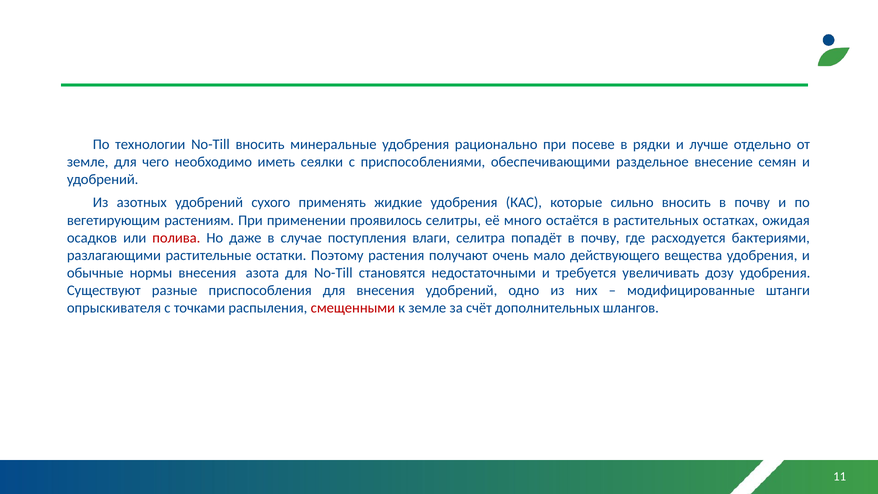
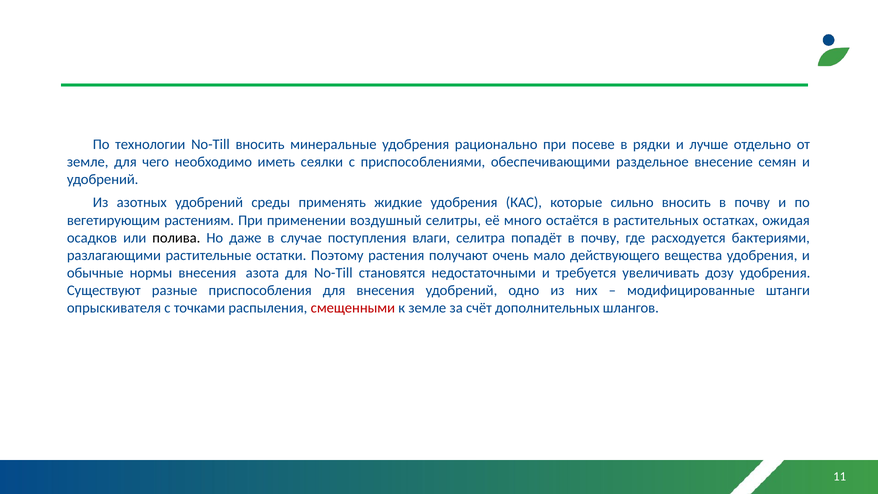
сухого: сухого -> среды (271, 203)
проявилось: проявилось -> воздушный (386, 220)
полива colour: red -> black (176, 238)
